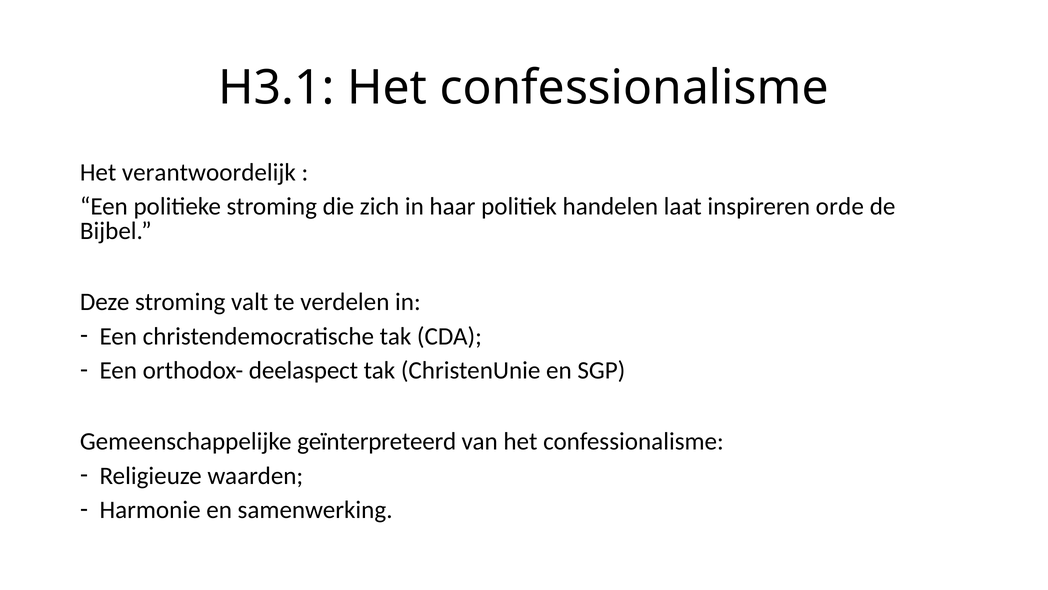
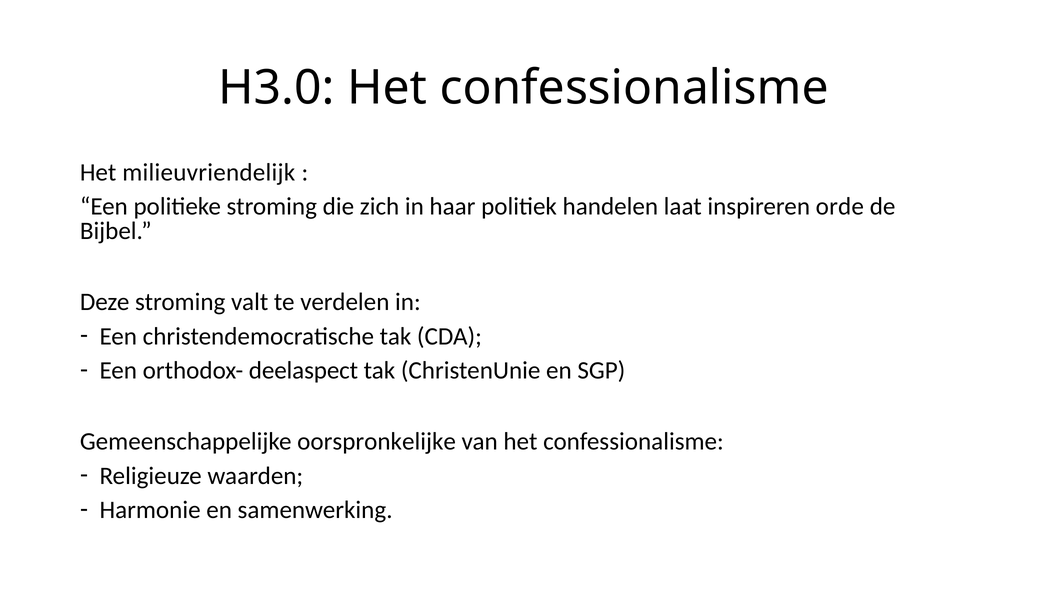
H3.1: H3.1 -> H3.0 (277, 88)
verantwoordelijk: verantwoordelijk -> milieuvriendelijk (209, 172)
geïnterpreteerd: geïnterpreteerd -> oorspronkelijke (377, 441)
